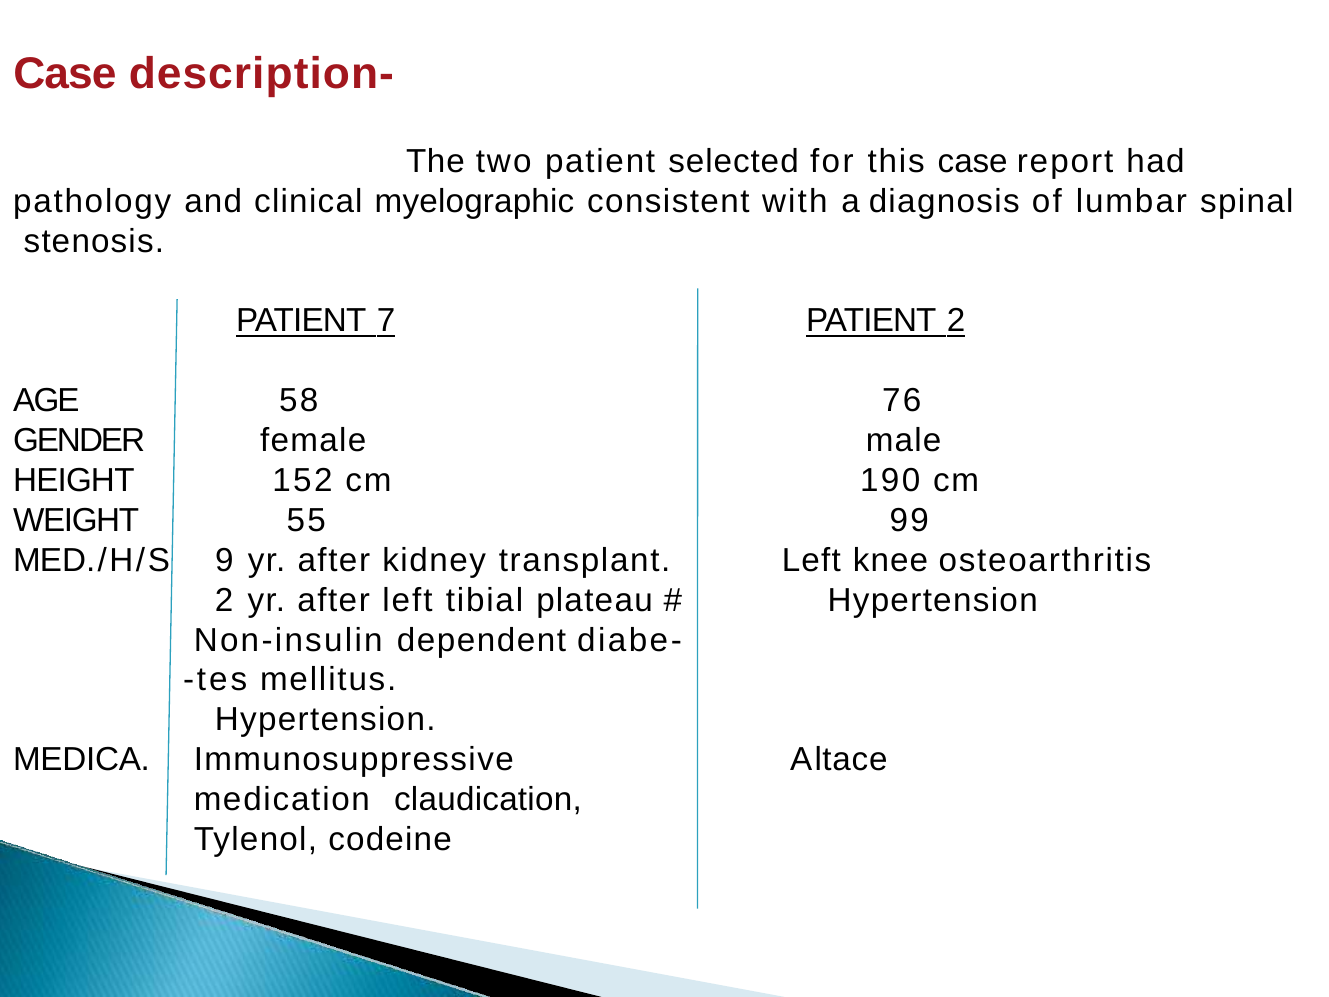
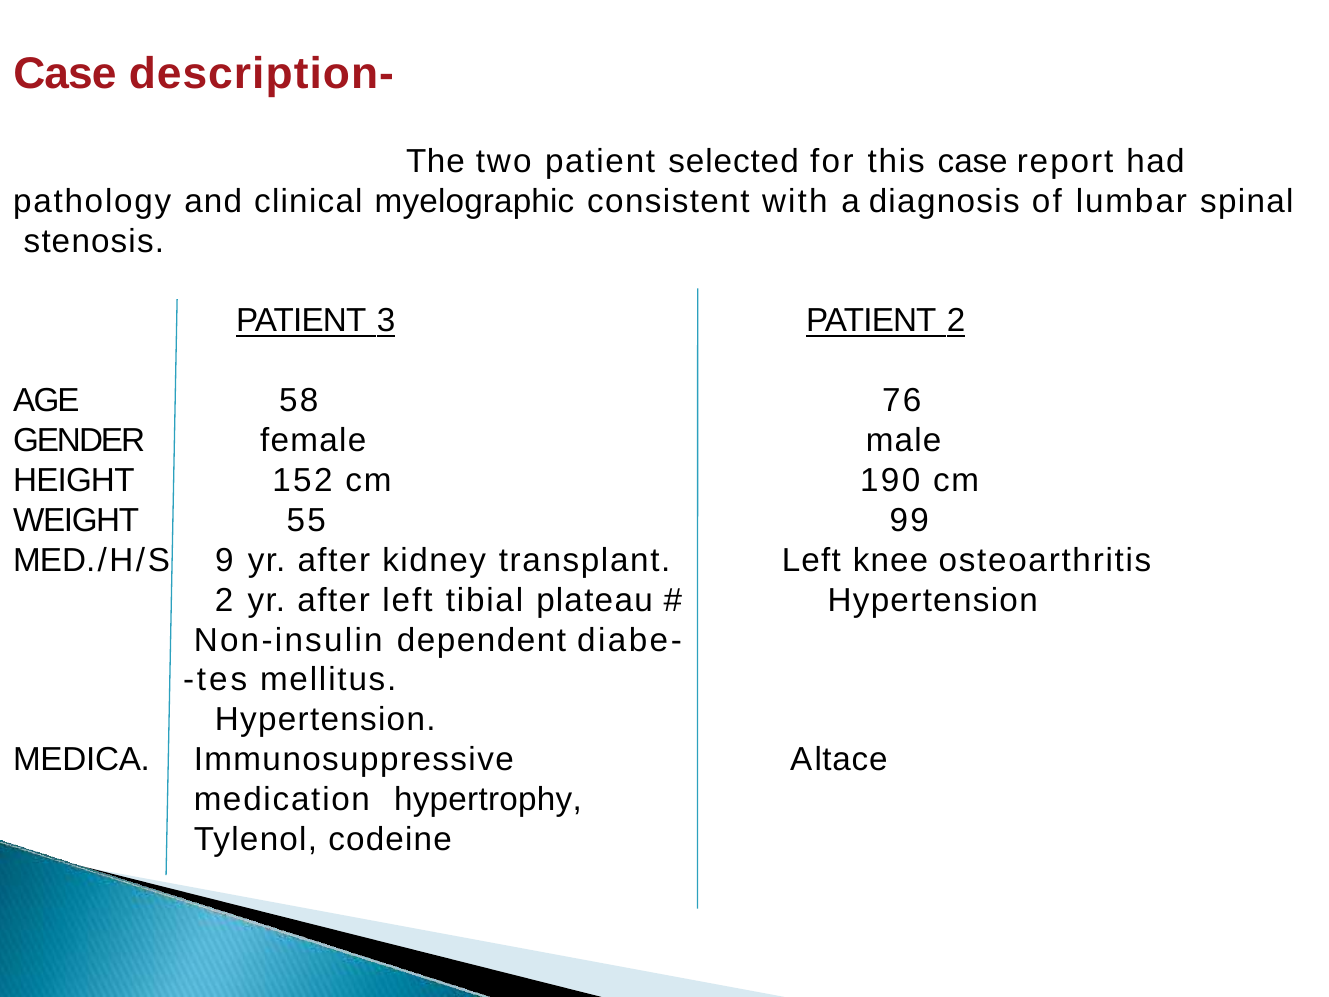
7: 7 -> 3 (386, 321)
claudication: claudication -> hypertrophy (488, 799)
